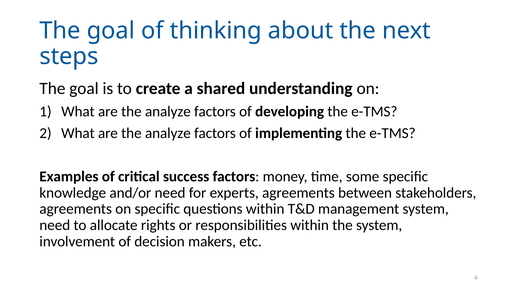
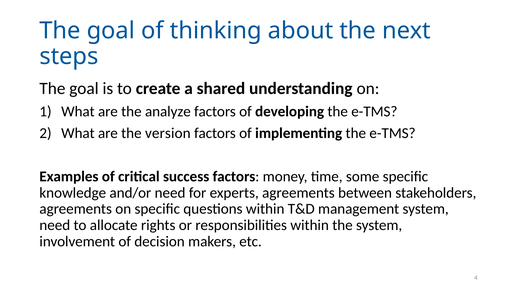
analyze: analyze -> version (168, 133)
